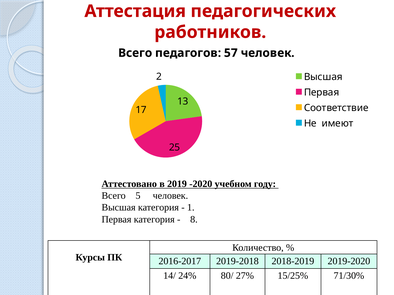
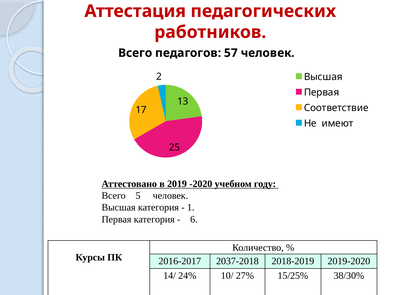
8: 8 -> 6 (194, 220)
2019-2018: 2019-2018 -> 2037-2018 (237, 262)
80/: 80/ -> 10/ (227, 276)
71/30%: 71/30% -> 38/30% (349, 276)
